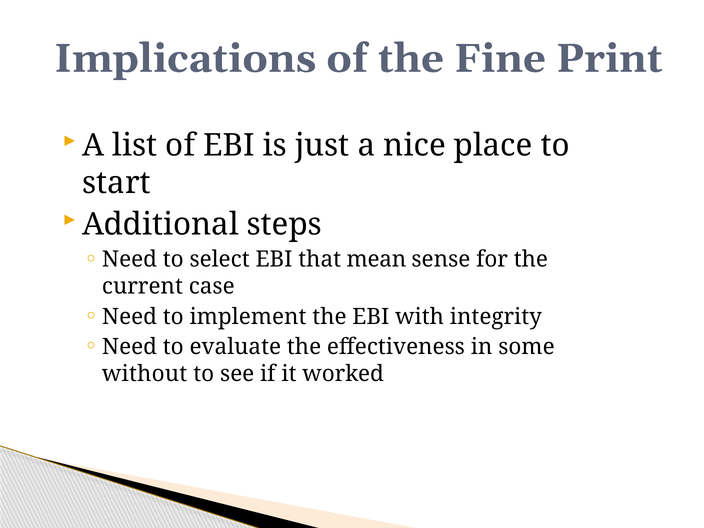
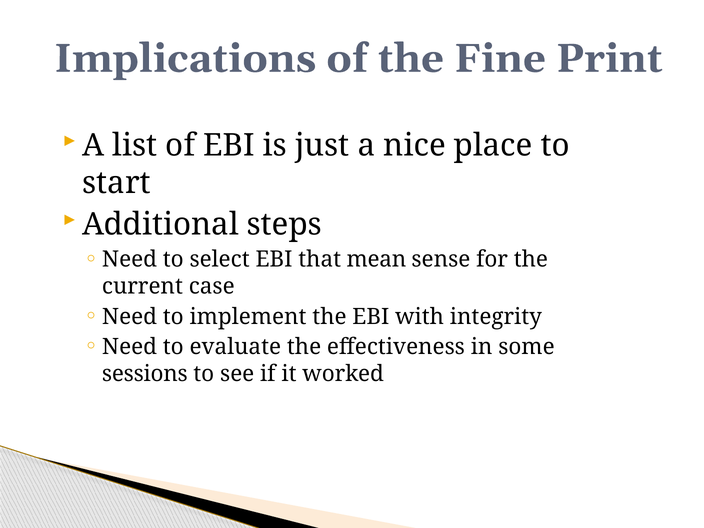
without: without -> sessions (145, 374)
